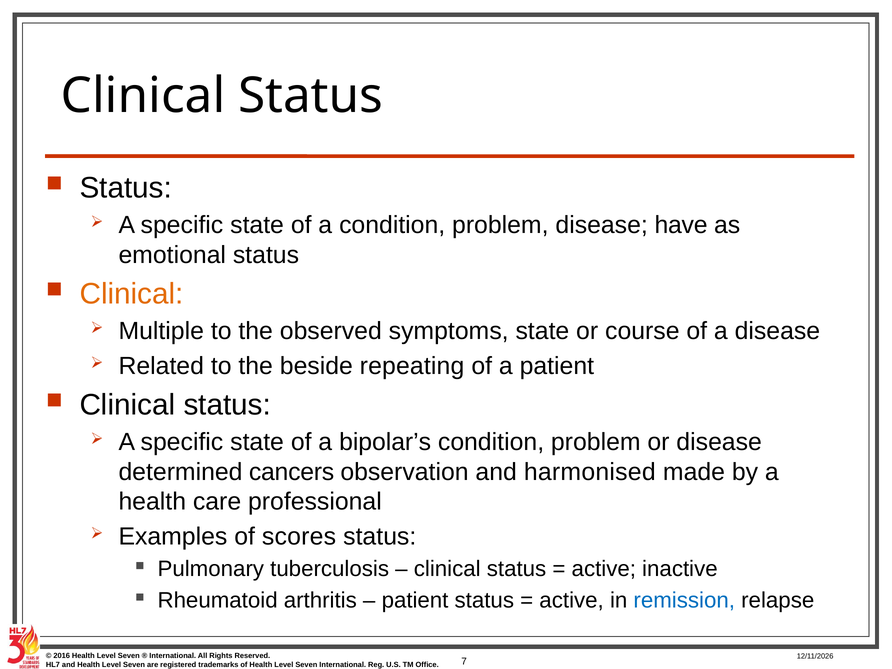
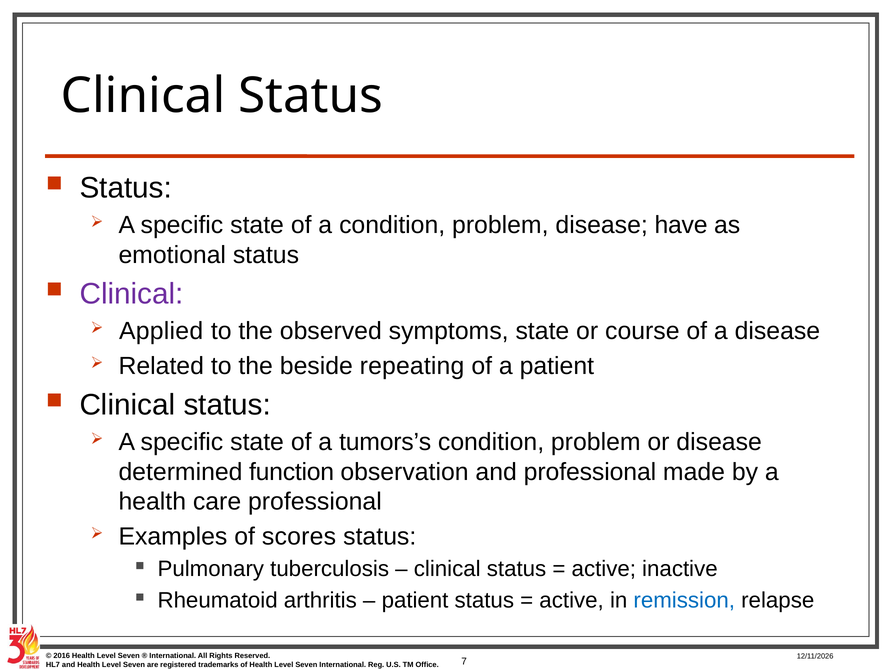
Clinical colour: orange -> purple (132, 294)
Multiple: Multiple -> Applied (161, 331)
bipolar’s: bipolar’s -> tumors’s (385, 442)
cancers: cancers -> function (292, 472)
and harmonised: harmonised -> professional (590, 472)
